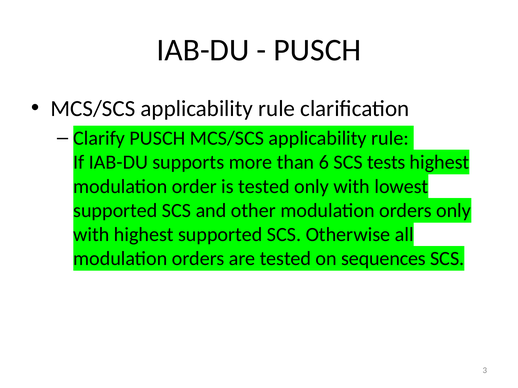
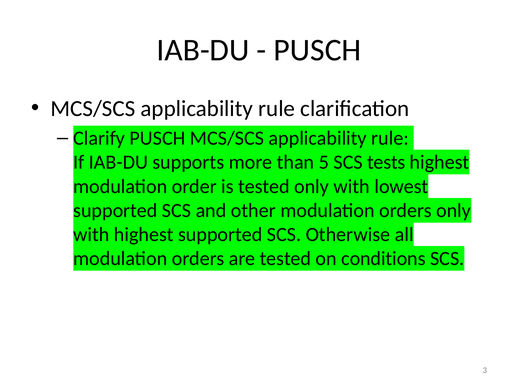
6: 6 -> 5 (324, 163)
sequences: sequences -> conditions (383, 259)
